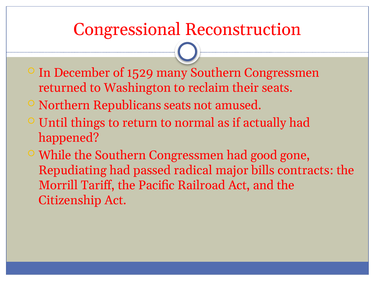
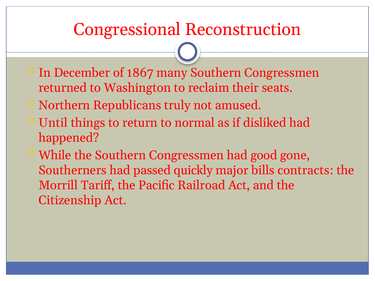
1529: 1529 -> 1867 (140, 73)
Republicans seats: seats -> truly (177, 105)
actually: actually -> disliked (265, 123)
Repudiating: Repudiating -> Southerners (73, 170)
radical: radical -> quickly (193, 170)
